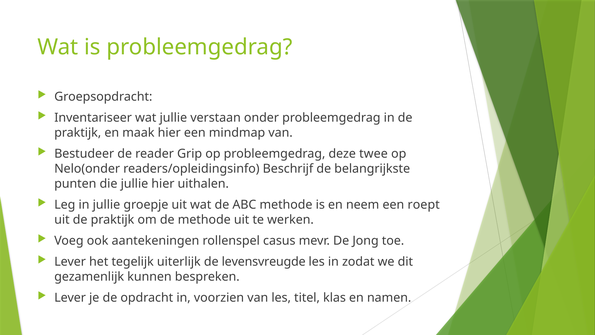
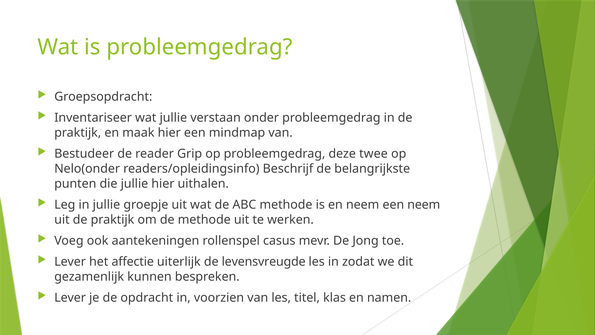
een roept: roept -> neem (424, 205)
tegelijk: tegelijk -> affectie (133, 262)
